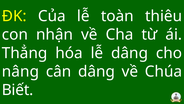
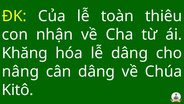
Thẳng: Thẳng -> Khăng (25, 53)
Biết: Biết -> Kitô (18, 90)
